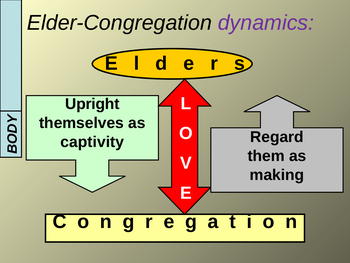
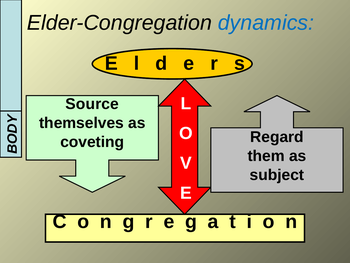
dynamics colour: purple -> blue (266, 23)
Upright: Upright -> Source (92, 104)
captivity: captivity -> coveting (92, 142)
making: making -> subject (277, 175)
